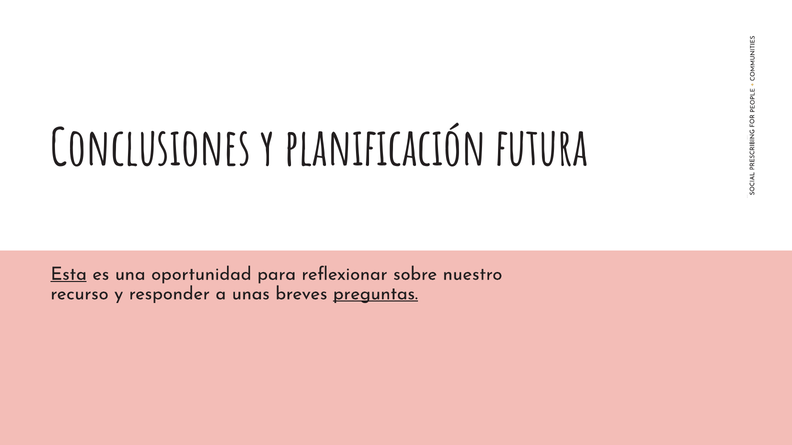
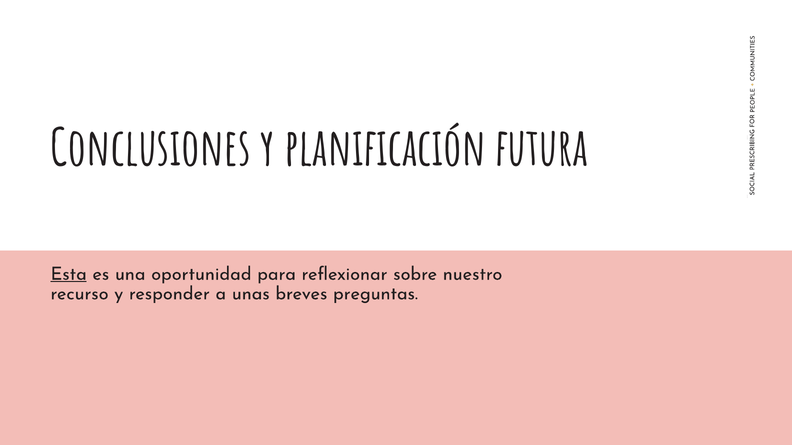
preguntas underline: present -> none (375, 294)
